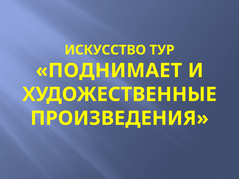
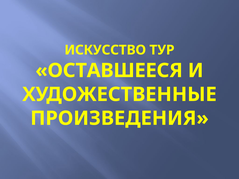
ПОДНИМАЕТ: ПОДНИМАЕТ -> ОСТАВШЕЕСЯ (109, 71)
